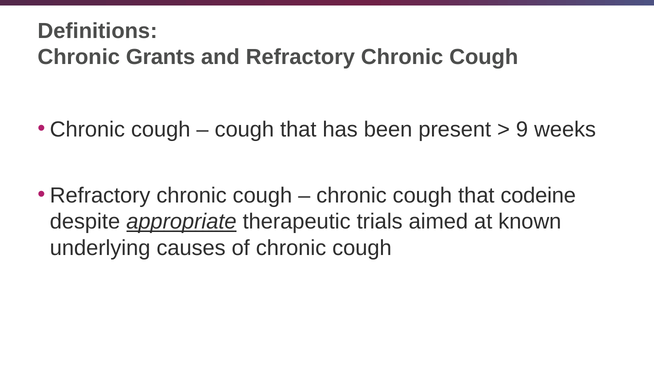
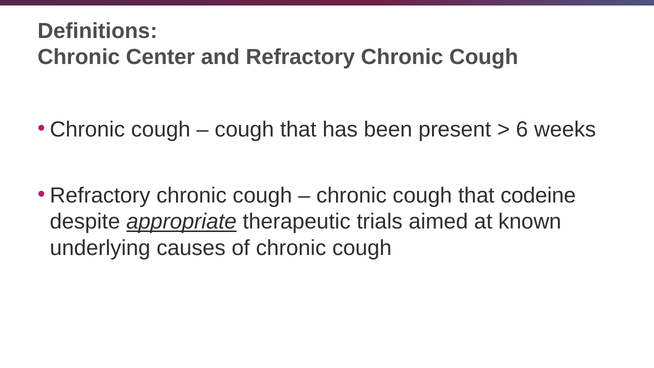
Grants: Grants -> Center (160, 57)
9: 9 -> 6 (522, 129)
